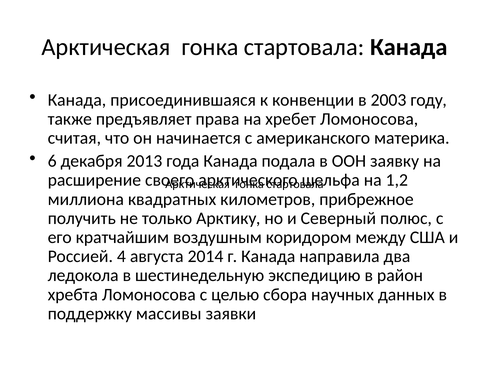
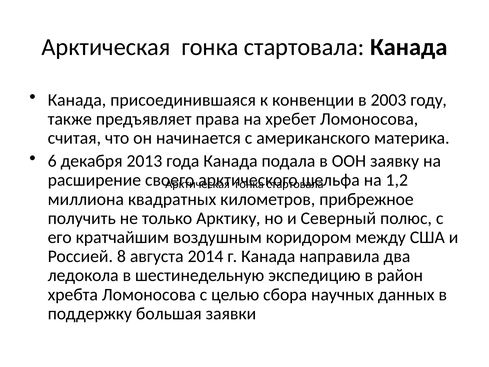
4: 4 -> 8 (121, 256)
массивы: массивы -> большая (169, 313)
